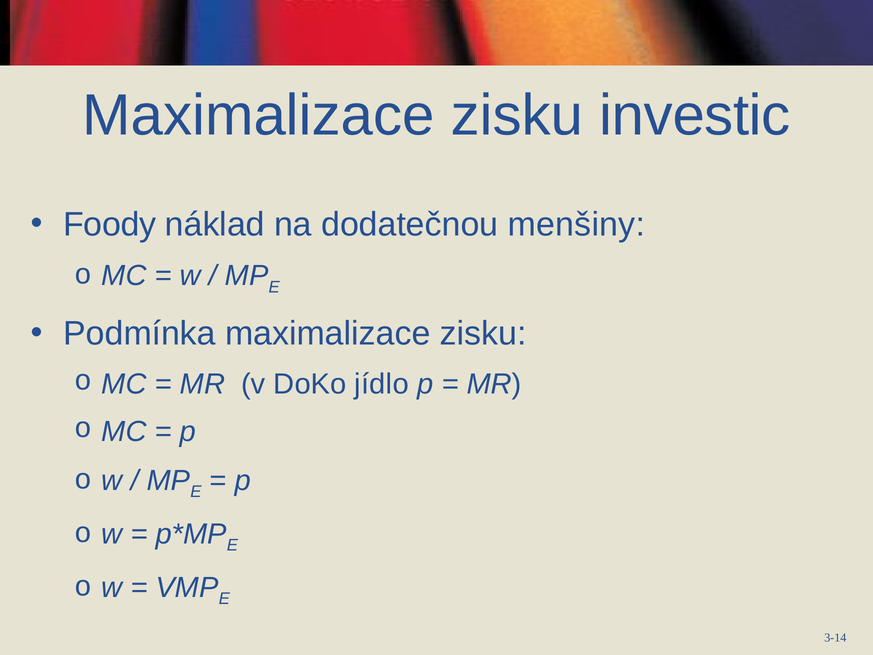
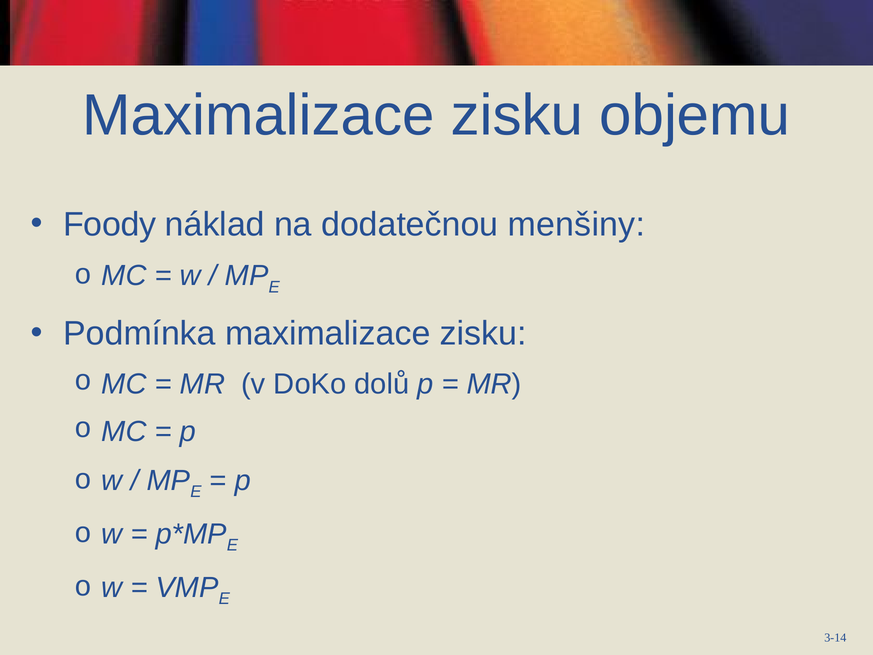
investic: investic -> objemu (695, 116)
jídlo: jídlo -> dolů (382, 384)
